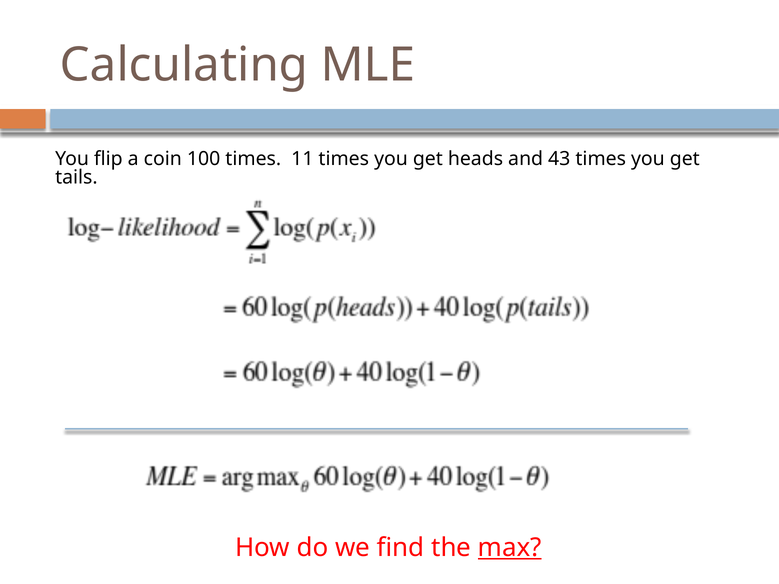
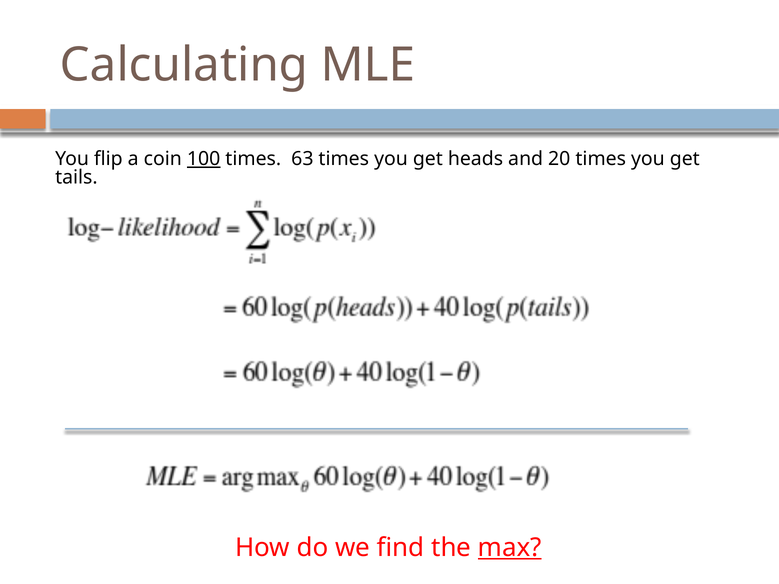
100 underline: none -> present (204, 159)
11: 11 -> 63 (302, 159)
43: 43 -> 20 (559, 159)
